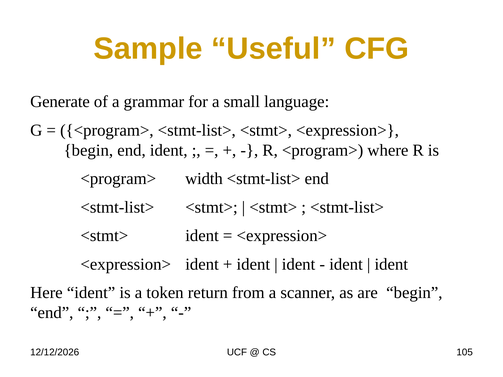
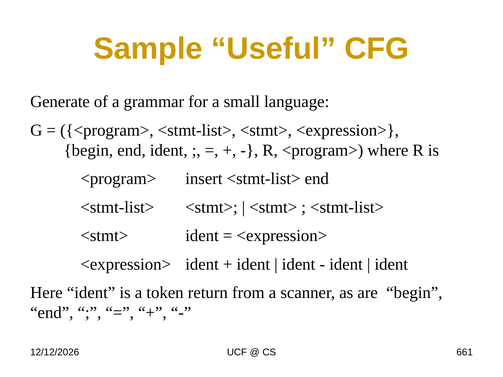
width: width -> insert (204, 179)
105: 105 -> 661 (465, 353)
